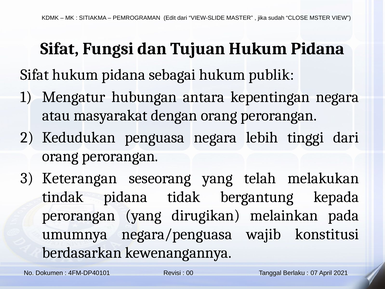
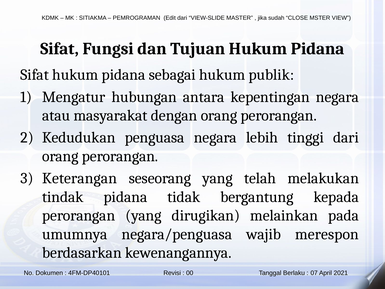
konstitusi: konstitusi -> merespon (327, 234)
